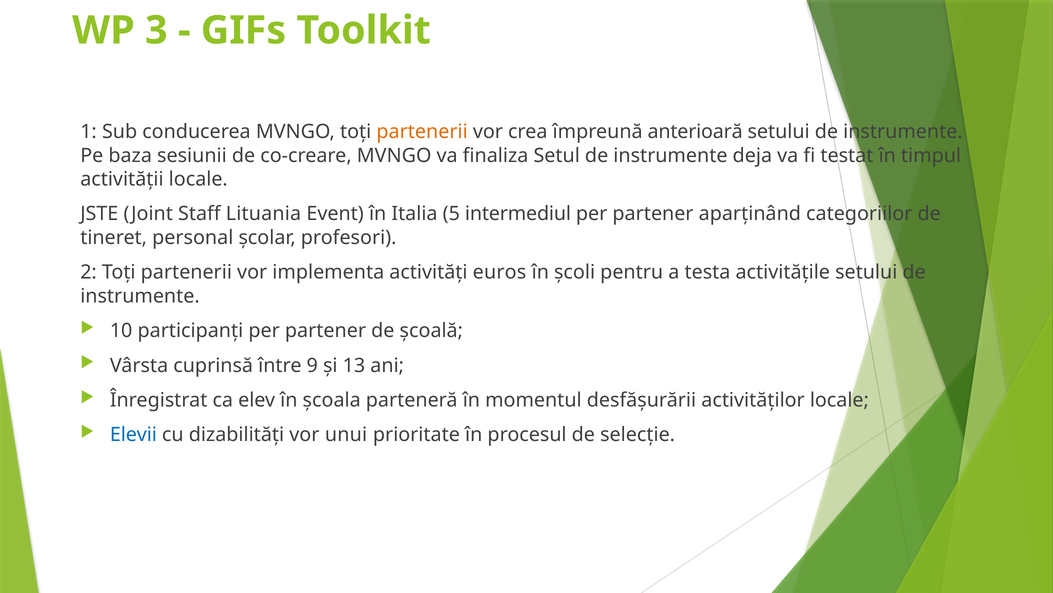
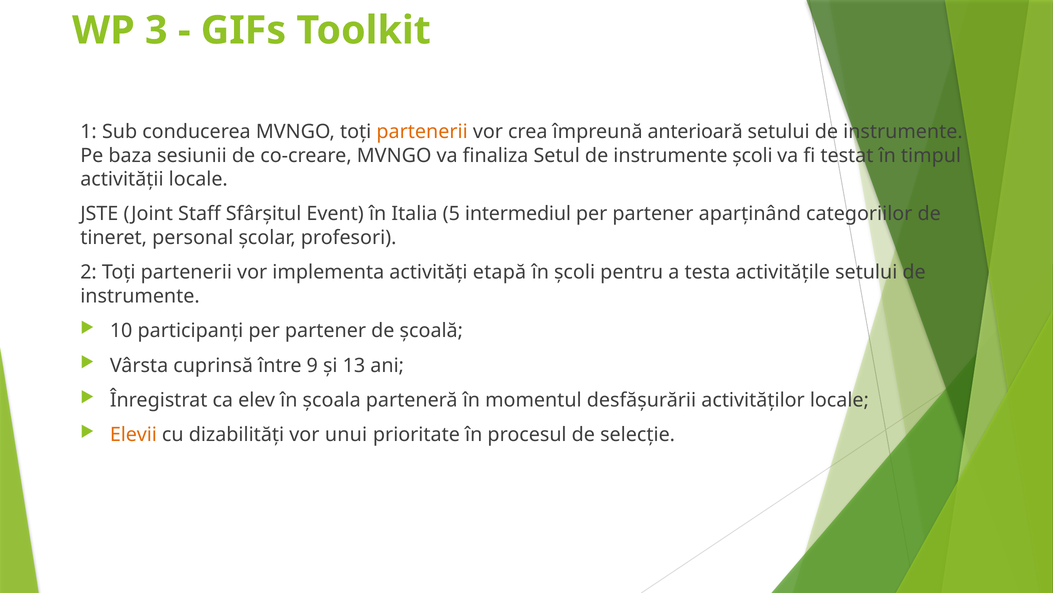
instrumente deja: deja -> școli (752, 155)
Lituania: Lituania -> Sfârșitul (264, 214)
euros: euros -> etapă (500, 272)
Elevii colour: blue -> orange (133, 434)
